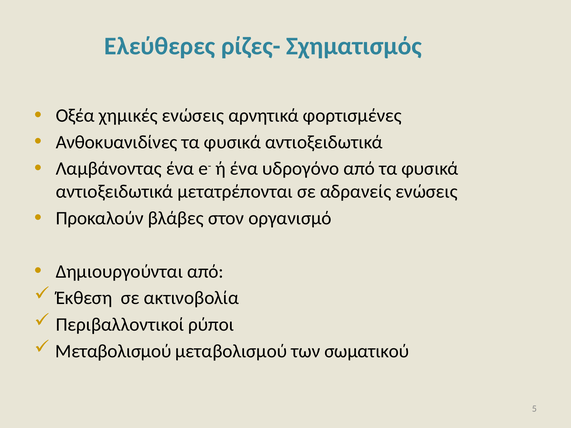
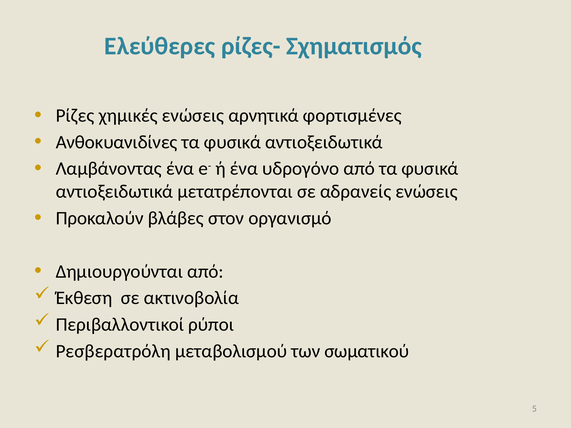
Οξέα: Οξέα -> Ρίζες (75, 116)
Μεταβολισμού: Μεταβολισμού -> Ρεσβερατρόλη (113, 351)
